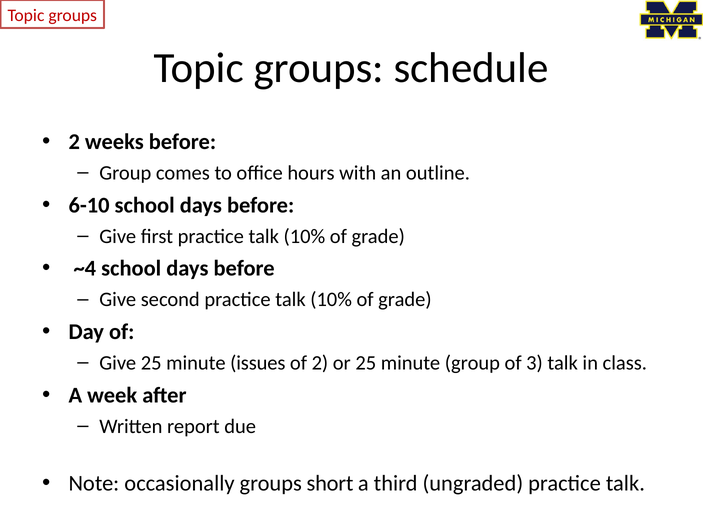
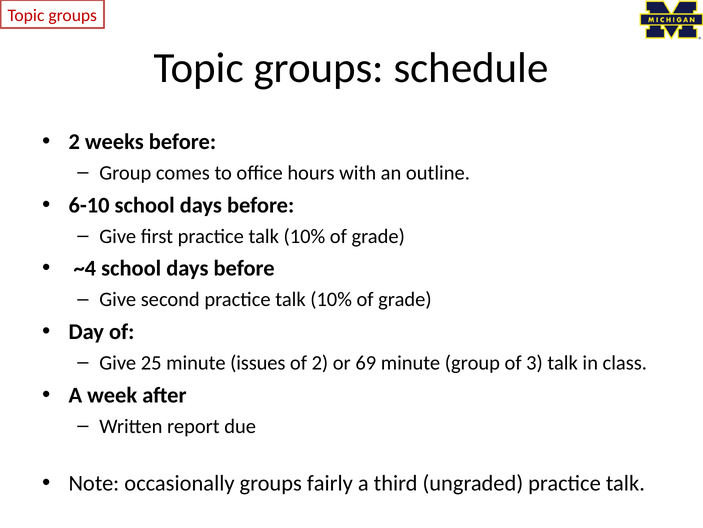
or 25: 25 -> 69 (366, 363)
short: short -> fairly (330, 483)
